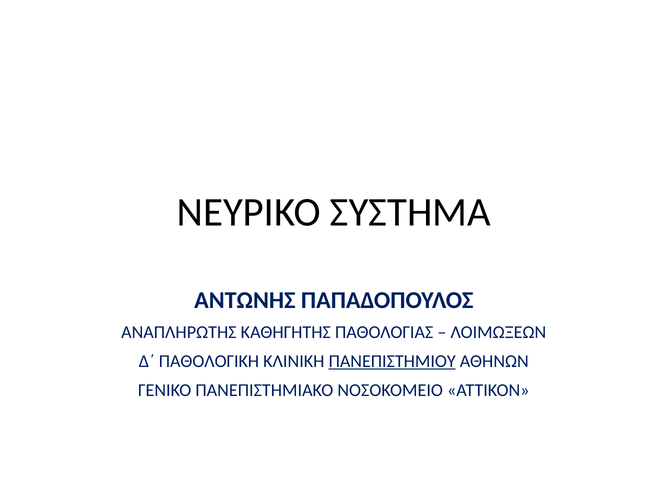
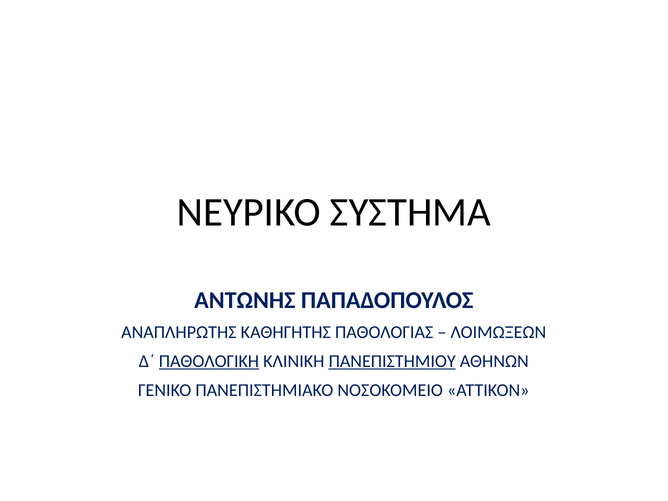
ΠΑΘΟΛΟΓΙΚΗ underline: none -> present (209, 361)
